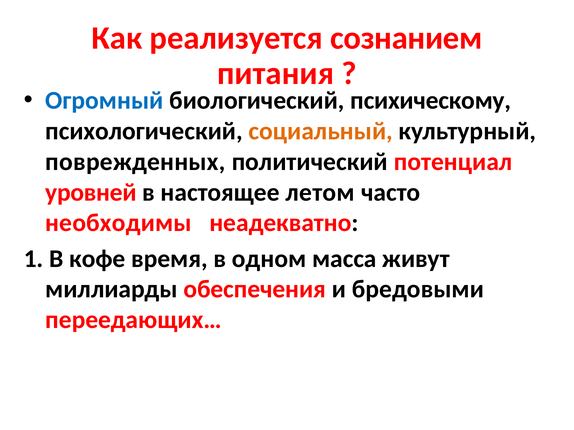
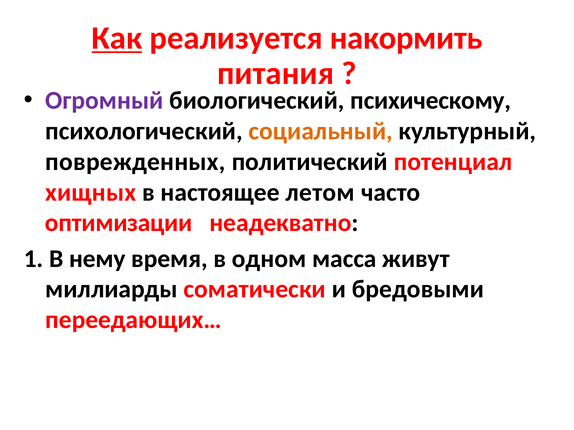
Как underline: none -> present (117, 38)
сознанием: сознанием -> накормить (406, 38)
Огромный colour: blue -> purple (104, 101)
уровней: уровней -> хищных (91, 193)
необходимы: необходимы -> оптимизации (119, 223)
кофе: кофе -> нему (97, 259)
обеспечения: обеспечения -> соматически (255, 290)
